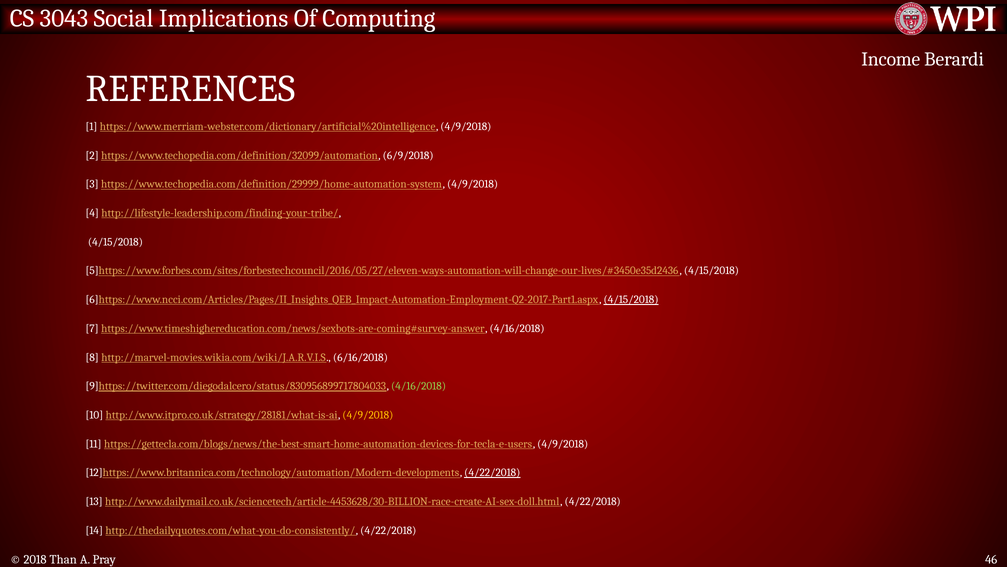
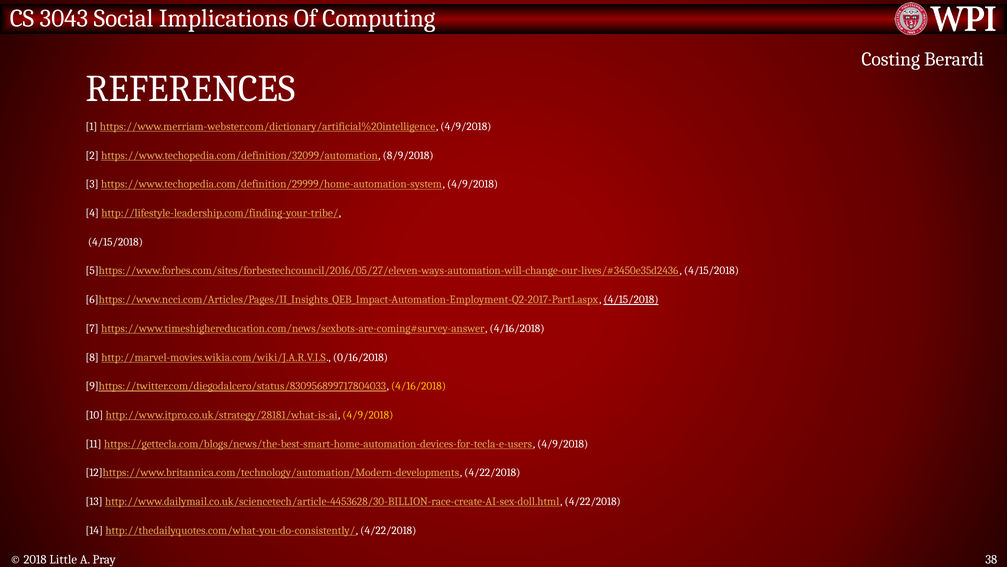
Income: Income -> Costing (891, 59)
6/9/2018: 6/9/2018 -> 8/9/2018 (408, 155)
6/16/2018: 6/16/2018 -> 0/16/2018 (360, 357)
4/16/2018 colour: light green -> yellow (419, 386)
4/22/2018 underline: present -> none (492, 472)
Than: Than -> Little (63, 559)
46: 46 -> 38 (991, 559)
